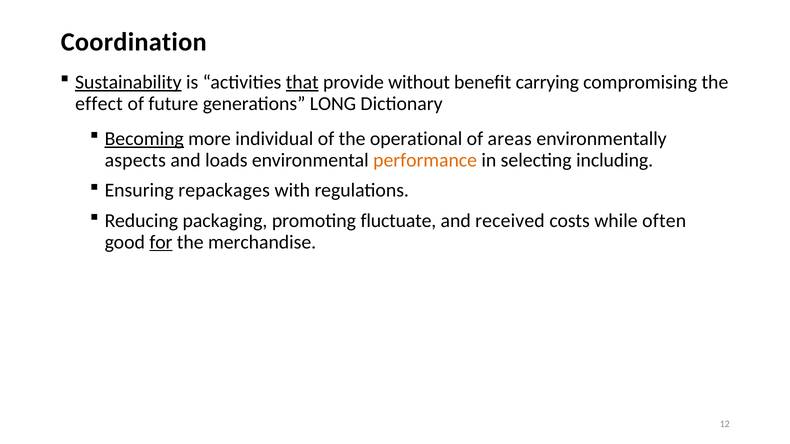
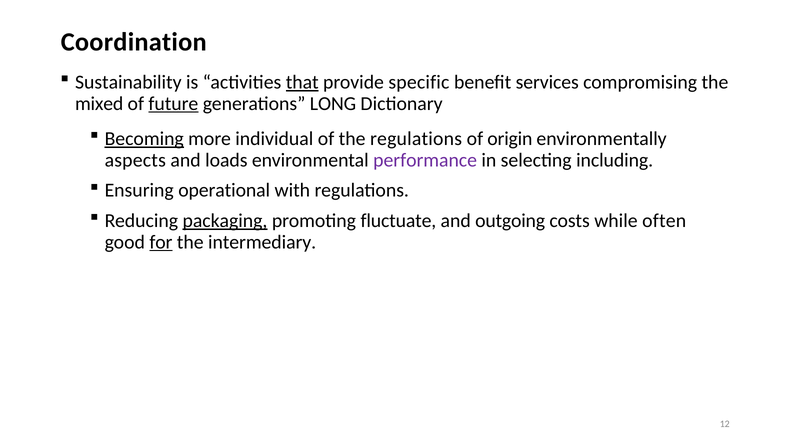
Sustainability underline: present -> none (128, 82)
without: without -> specific (419, 82)
carrying: carrying -> services (547, 82)
effect: effect -> mixed (99, 104)
future underline: none -> present (173, 104)
the operational: operational -> regulations (416, 139)
areas: areas -> origin (510, 139)
performance colour: orange -> purple (425, 160)
repackages: repackages -> operational (224, 191)
packaging underline: none -> present (225, 221)
received: received -> outgoing (510, 221)
merchandise: merchandise -> intermediary (262, 242)
